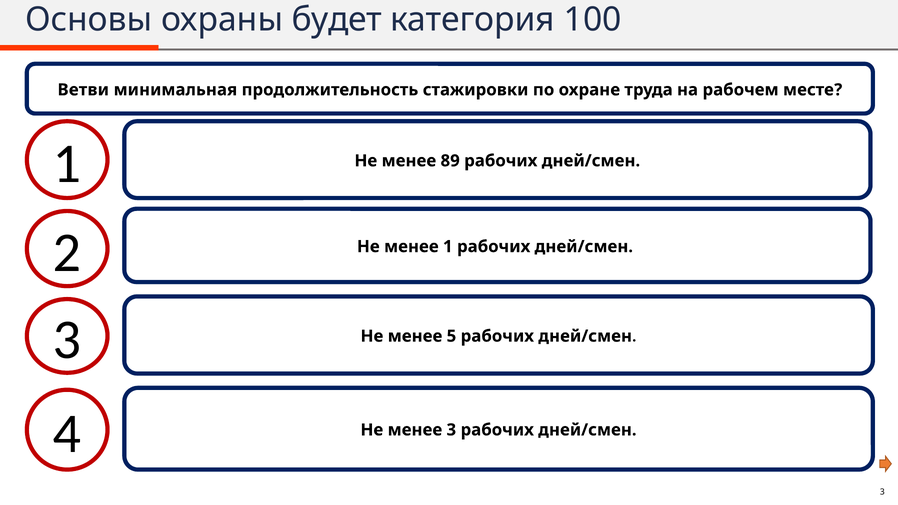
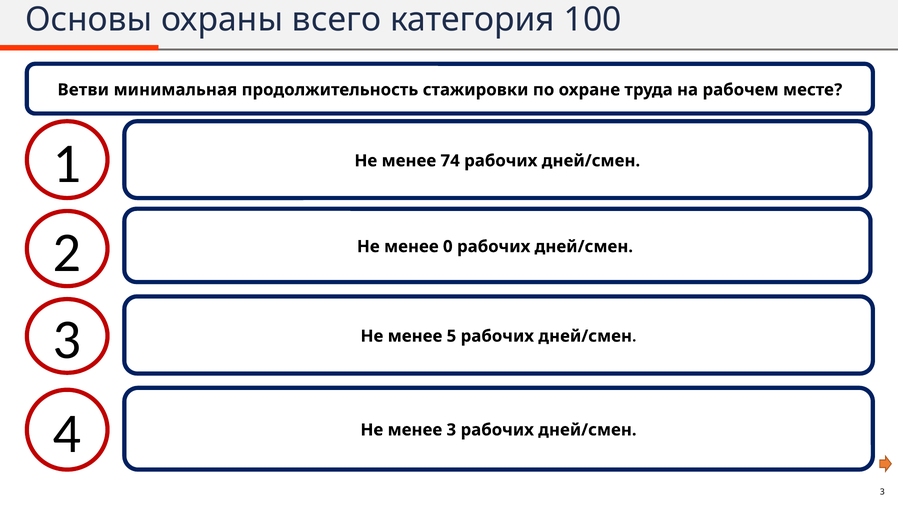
будет: будет -> всего (337, 20)
89: 89 -> 74 (450, 161)
менее 1: 1 -> 0 (448, 247)
